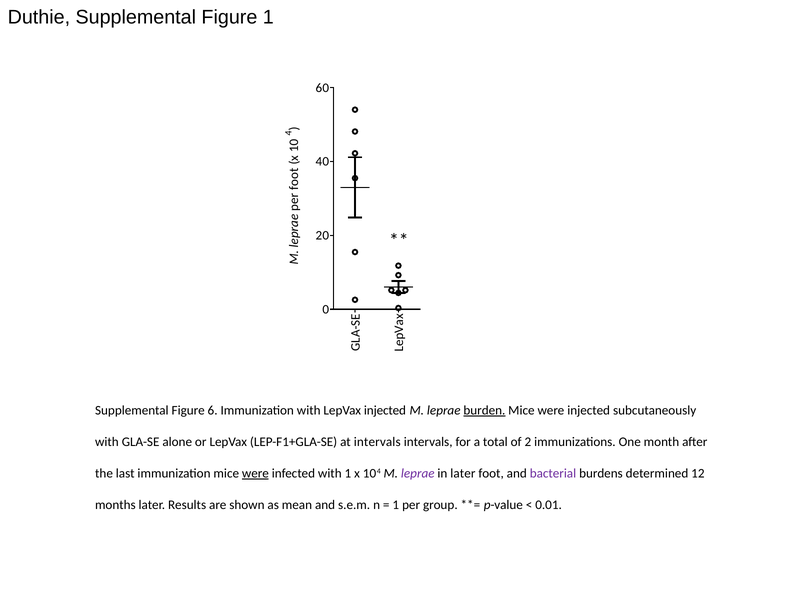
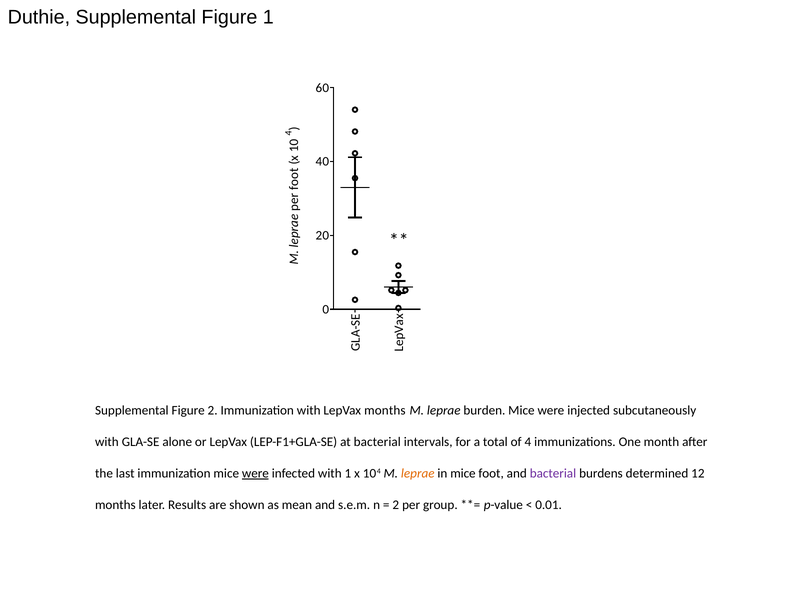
Figure 6: 6 -> 2 (213, 410)
LepVax injected: injected -> months (385, 410)
burden underline: present -> none (484, 410)
at intervals: intervals -> bacterial (377, 442)
of 2: 2 -> 4 (528, 442)
leprae colour: purple -> orange (418, 473)
in later: later -> mice (463, 473)
1: 1 -> 2 (396, 505)
